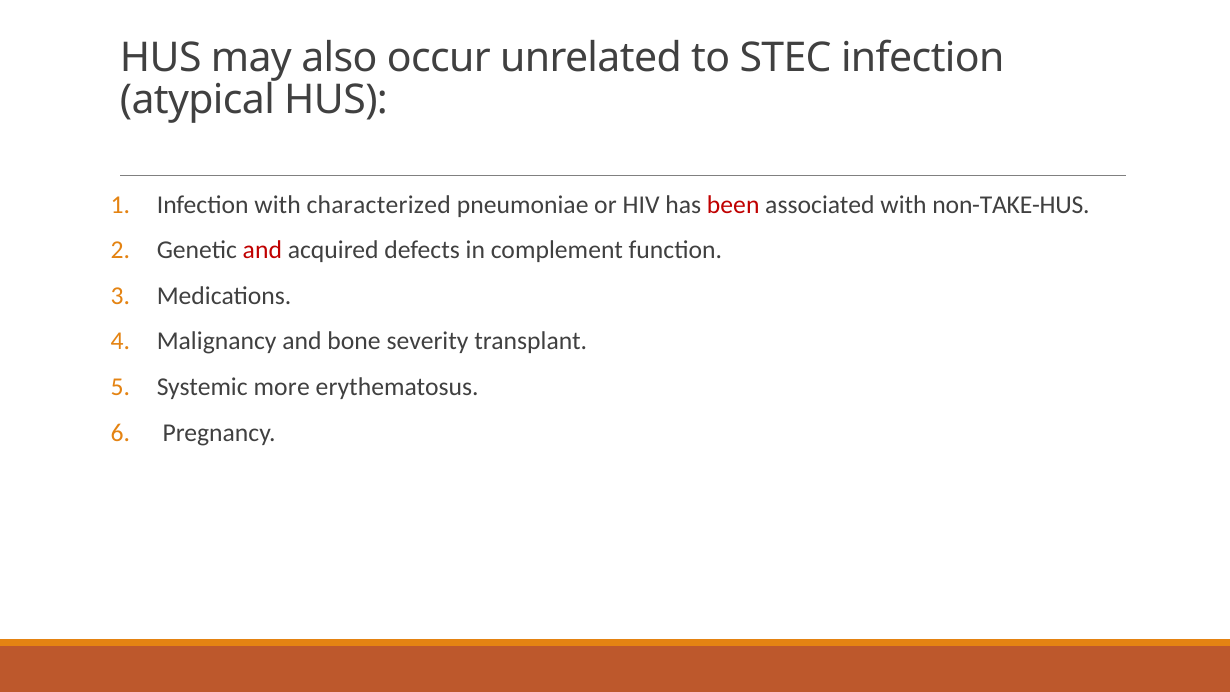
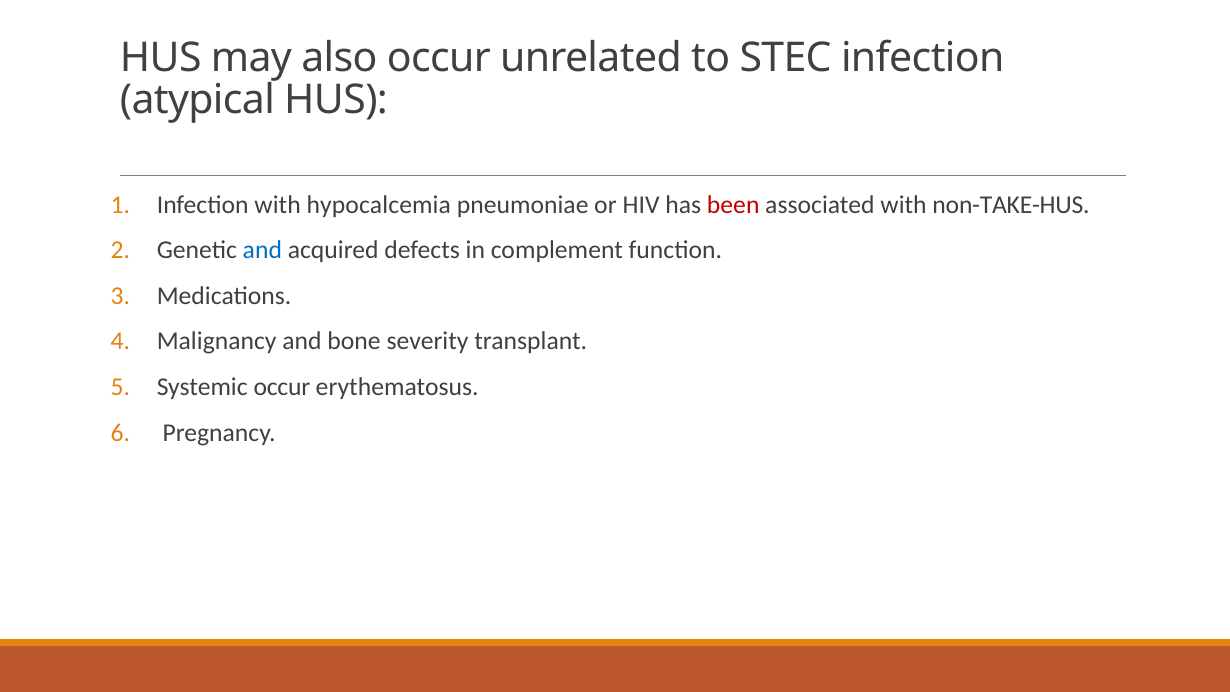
characterized: characterized -> hypocalcemia (379, 205)
and colour: red -> blue (262, 250)
Systemic more: more -> occur (282, 387)
